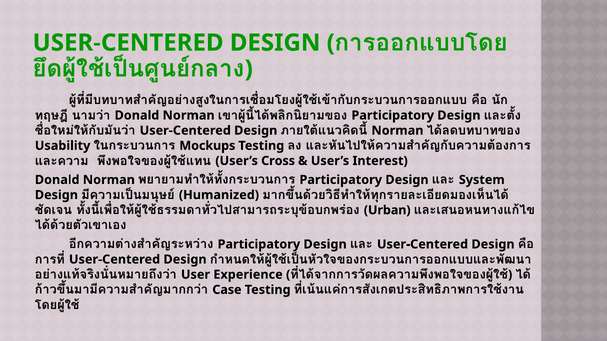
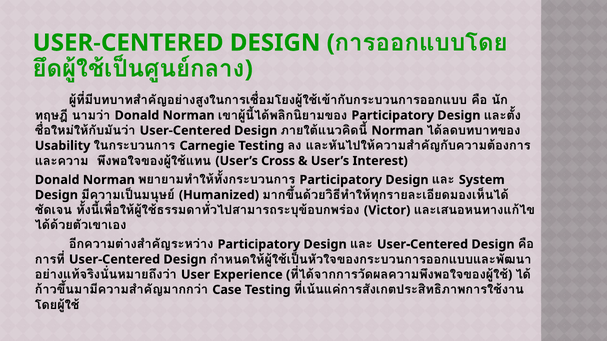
Mockups: Mockups -> Carnegie (207, 146)
Urban: Urban -> Victor (387, 210)
